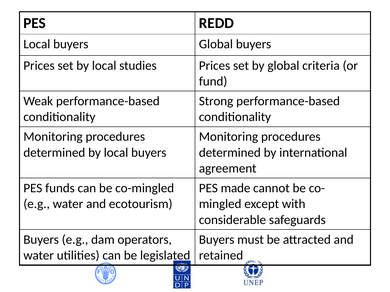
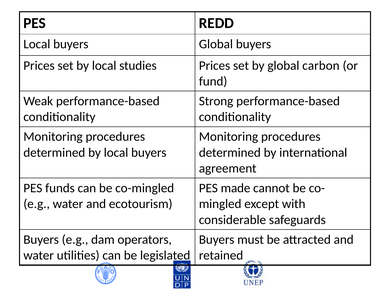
criteria: criteria -> carbon (321, 66)
